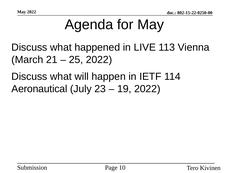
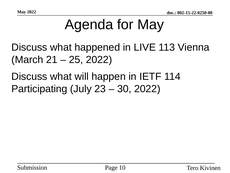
Aeronautical: Aeronautical -> Participating (39, 89)
19: 19 -> 30 (124, 89)
